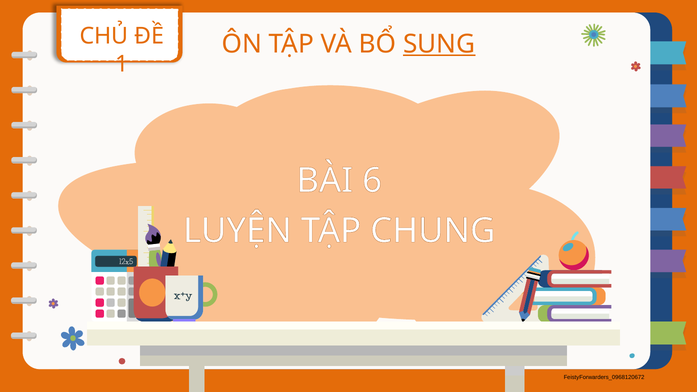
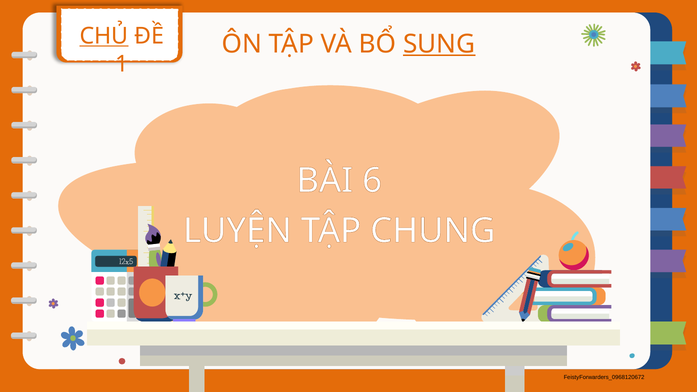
CHỦ underline: none -> present (104, 36)
